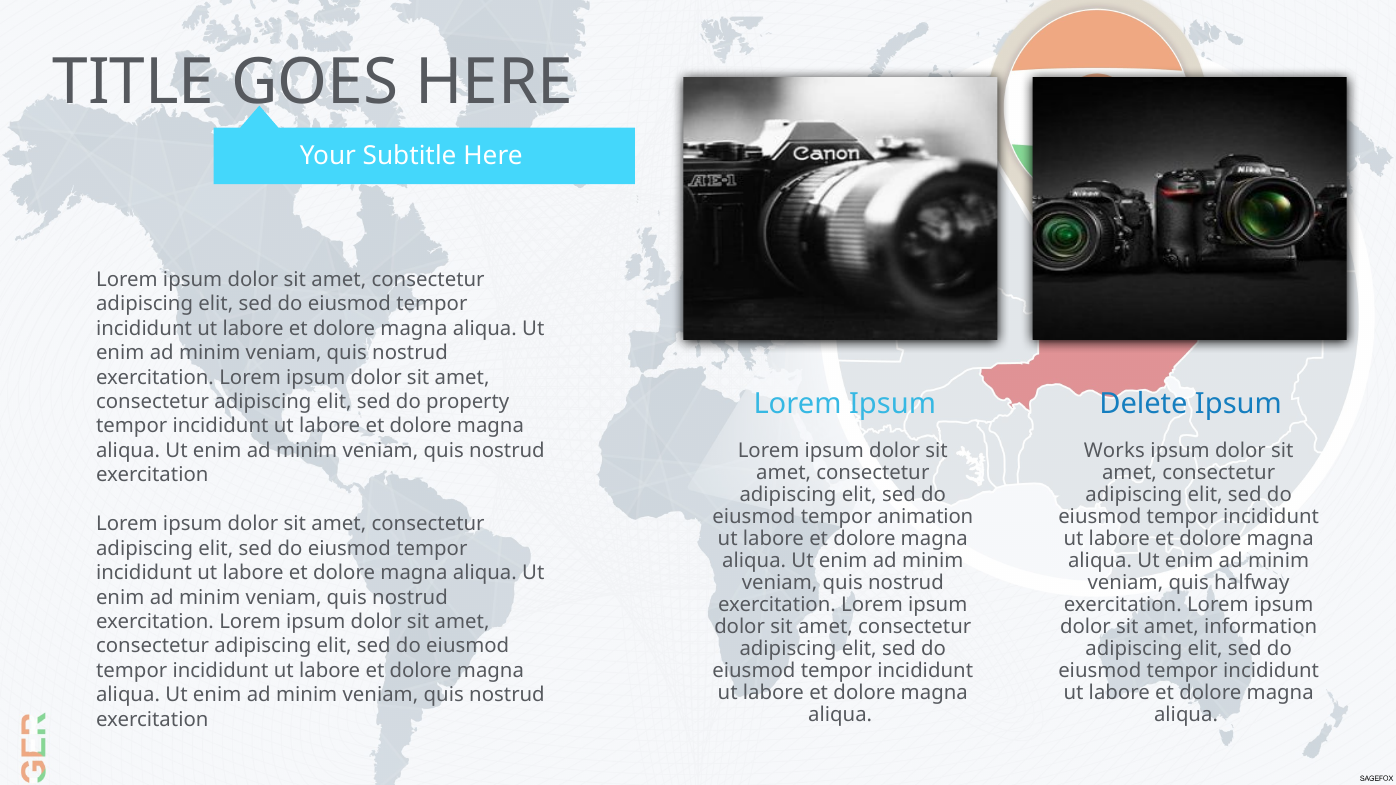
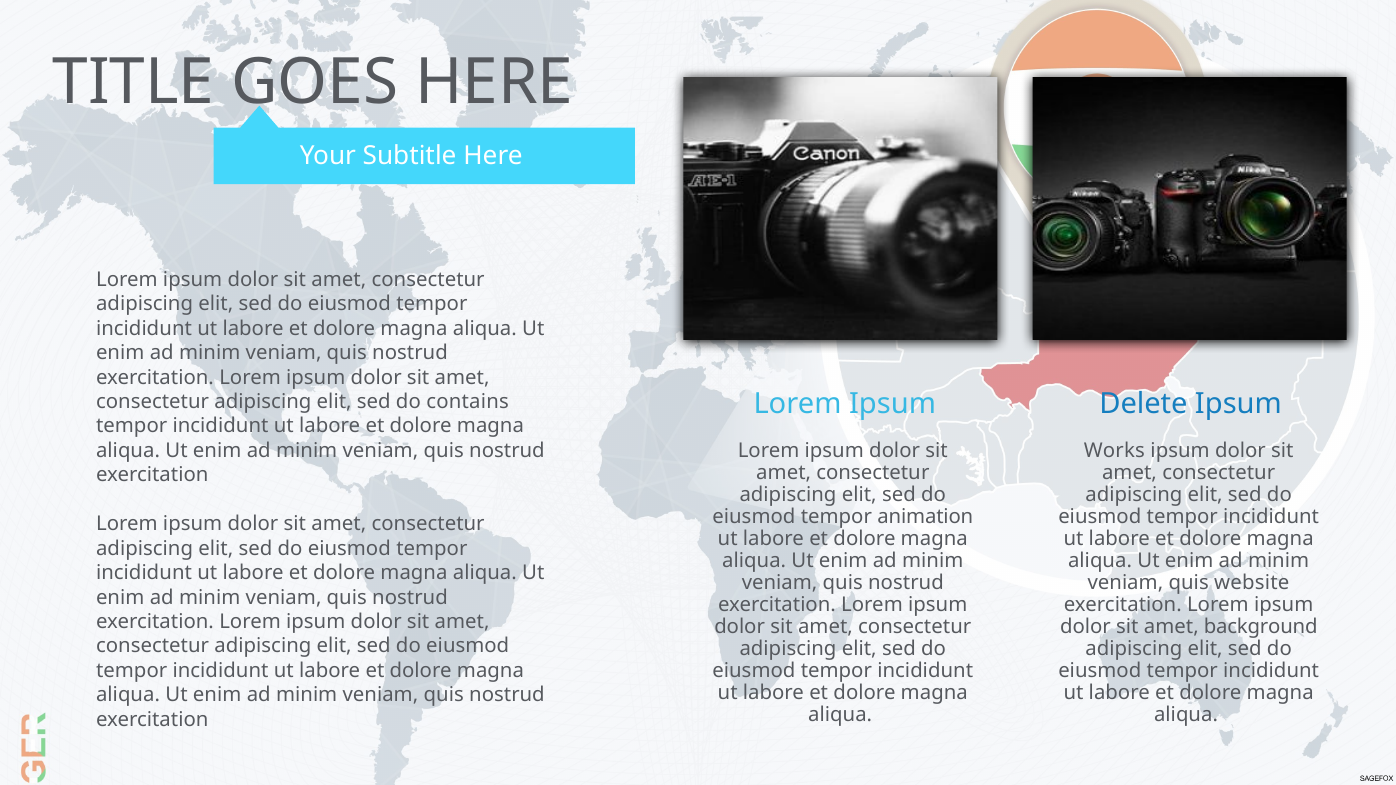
property: property -> contains (468, 402)
halfway: halfway -> website (1252, 583)
information: information -> background (1261, 627)
